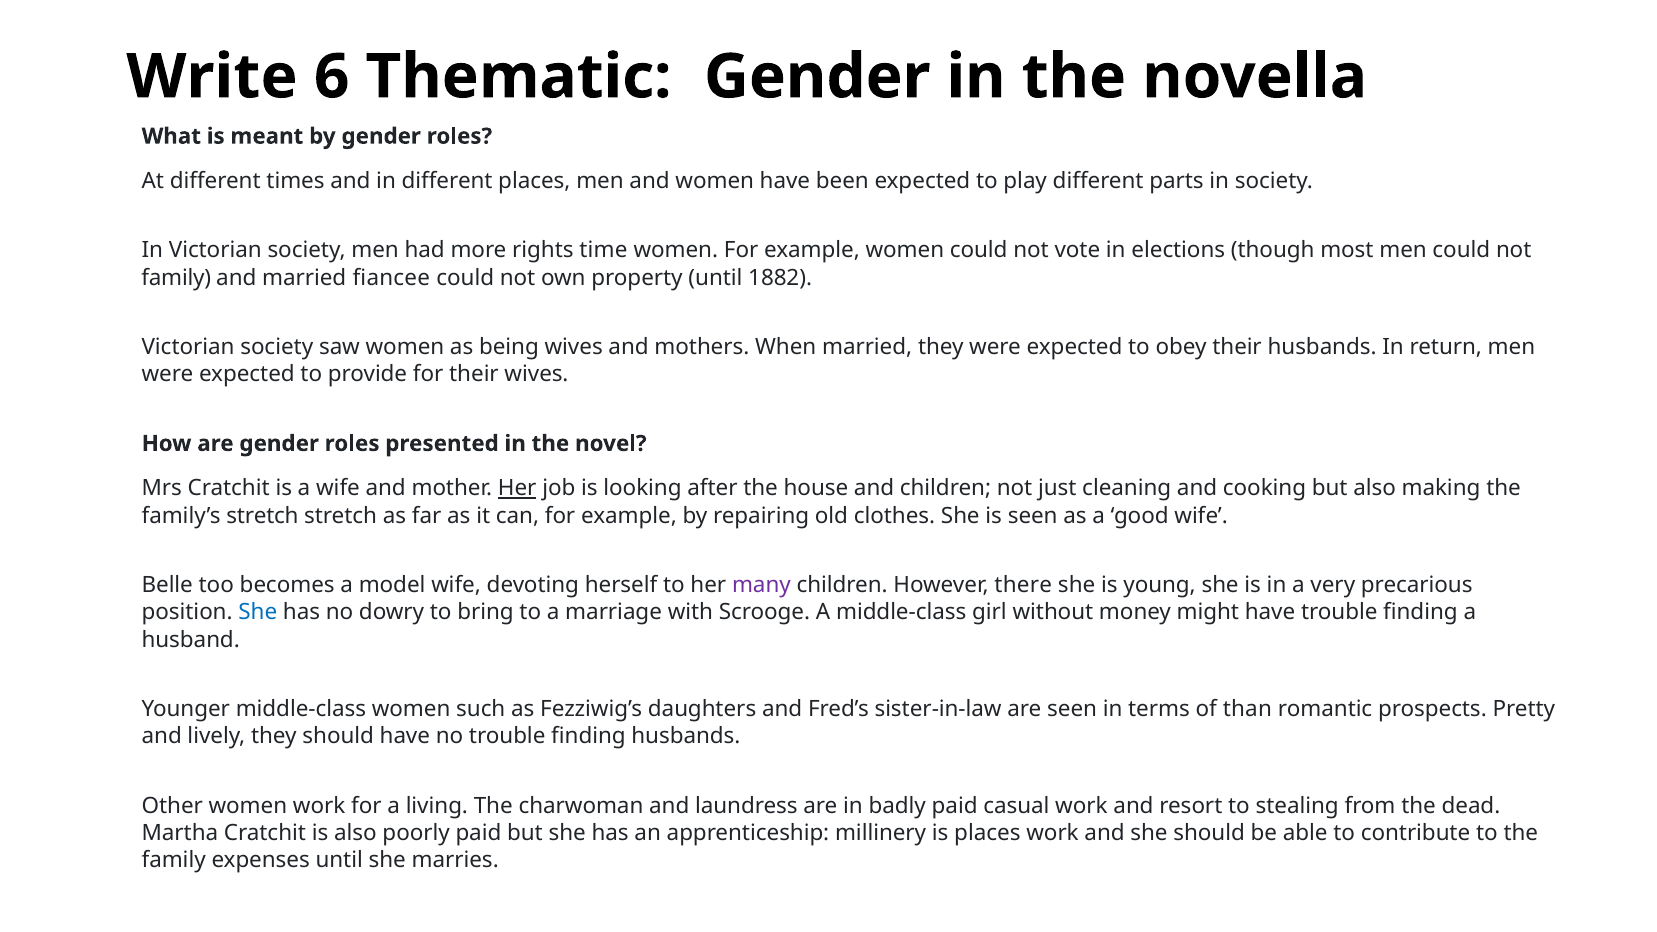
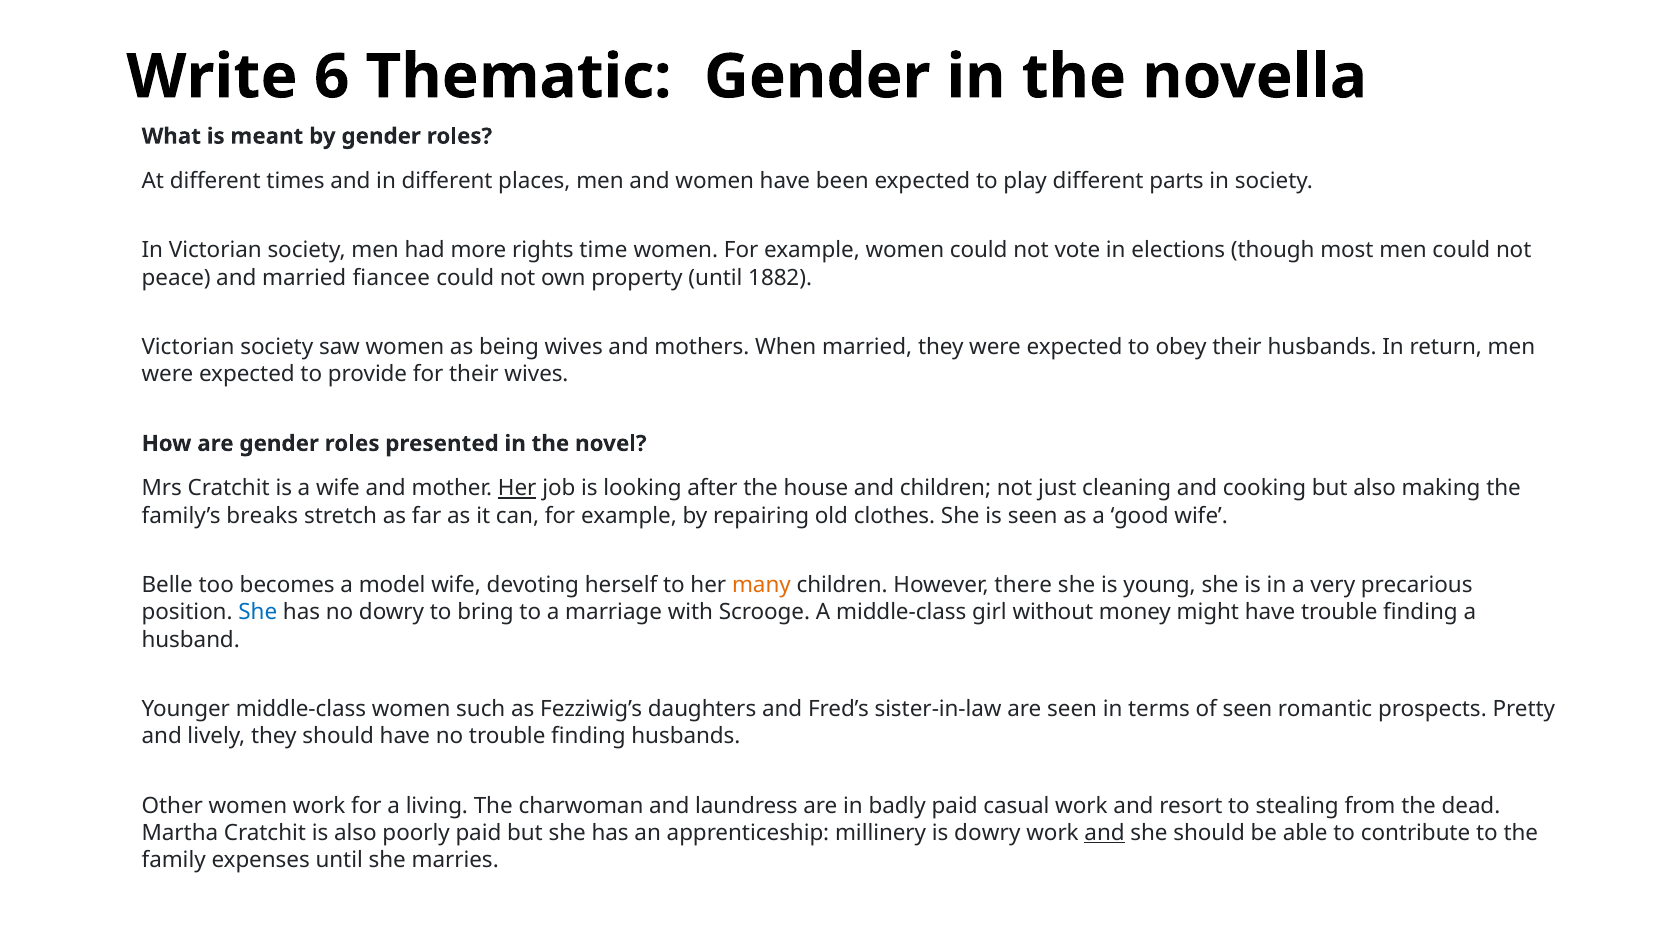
family: family -> peace (176, 278)
family’s stretch: stretch -> breaks (262, 516)
many colour: purple -> orange (761, 585)
of than: than -> seen (1247, 709)
is places: places -> dowry (987, 833)
and underline: none -> present (1105, 833)
